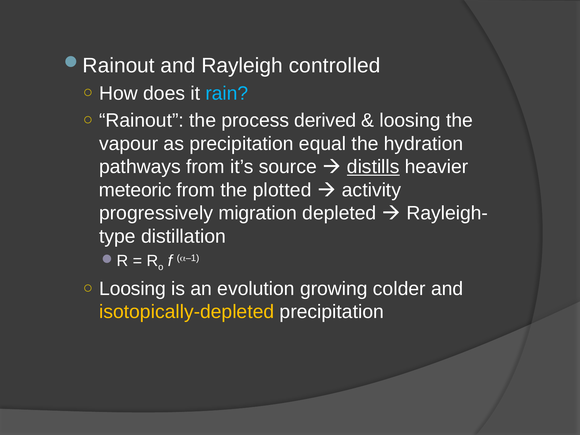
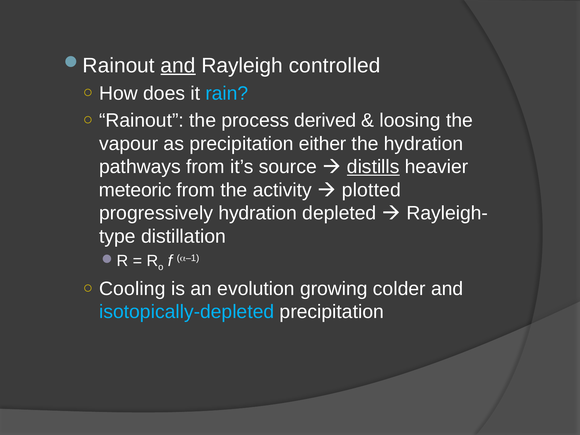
and underline: none -> present (178, 65)
equal: equal -> either (323, 144)
plotted: plotted -> activity (282, 190)
activity: activity -> plotted (371, 190)
progressively migration: migration -> hydration (258, 213)
Loosing: Loosing -> Cooling (132, 289)
isotopically-depleted colour: yellow -> light blue (187, 312)
